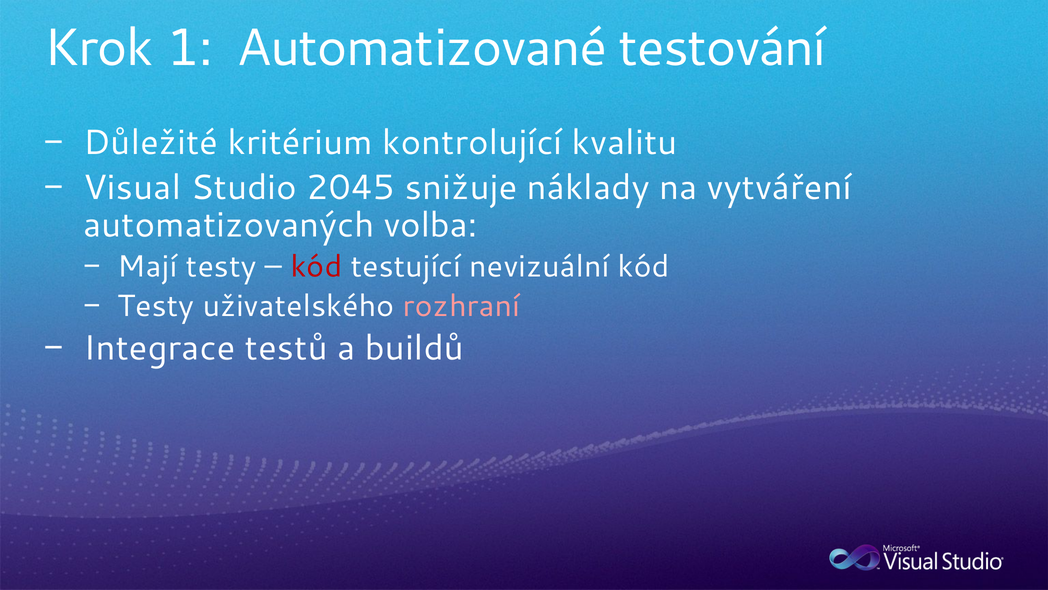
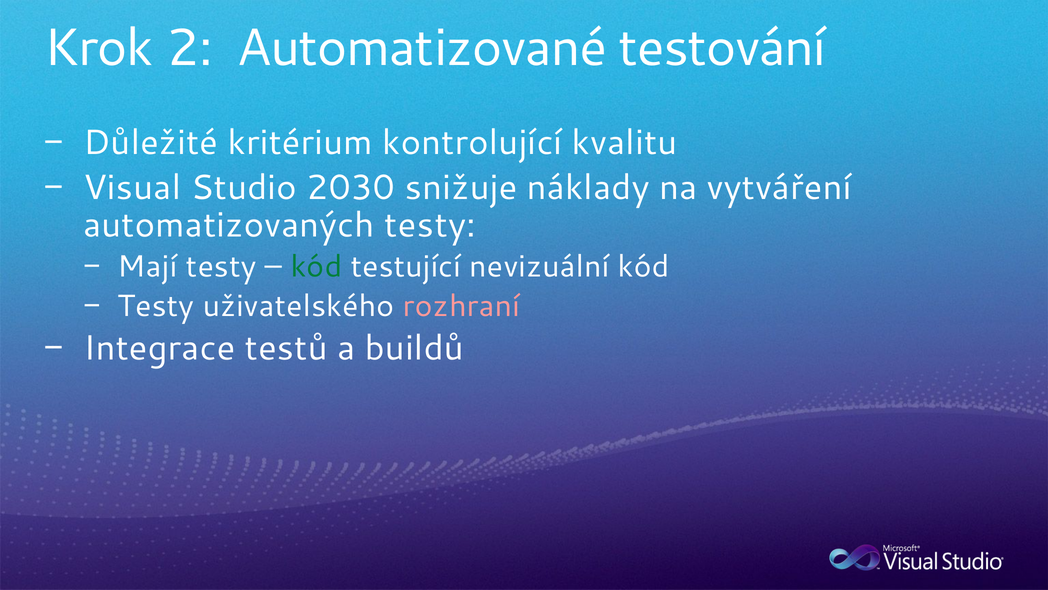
1: 1 -> 2 (190, 48)
2045: 2045 -> 2030 (351, 187)
automatizovaných volba: volba -> testy (430, 225)
kód colour: red -> green (316, 267)
